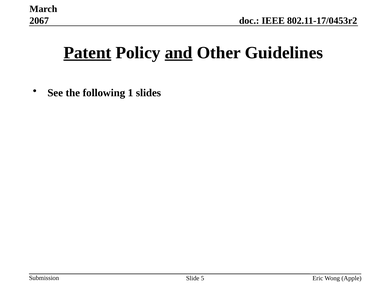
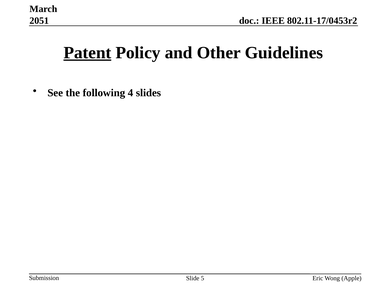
2067: 2067 -> 2051 (39, 21)
and underline: present -> none (179, 53)
1: 1 -> 4 (131, 93)
